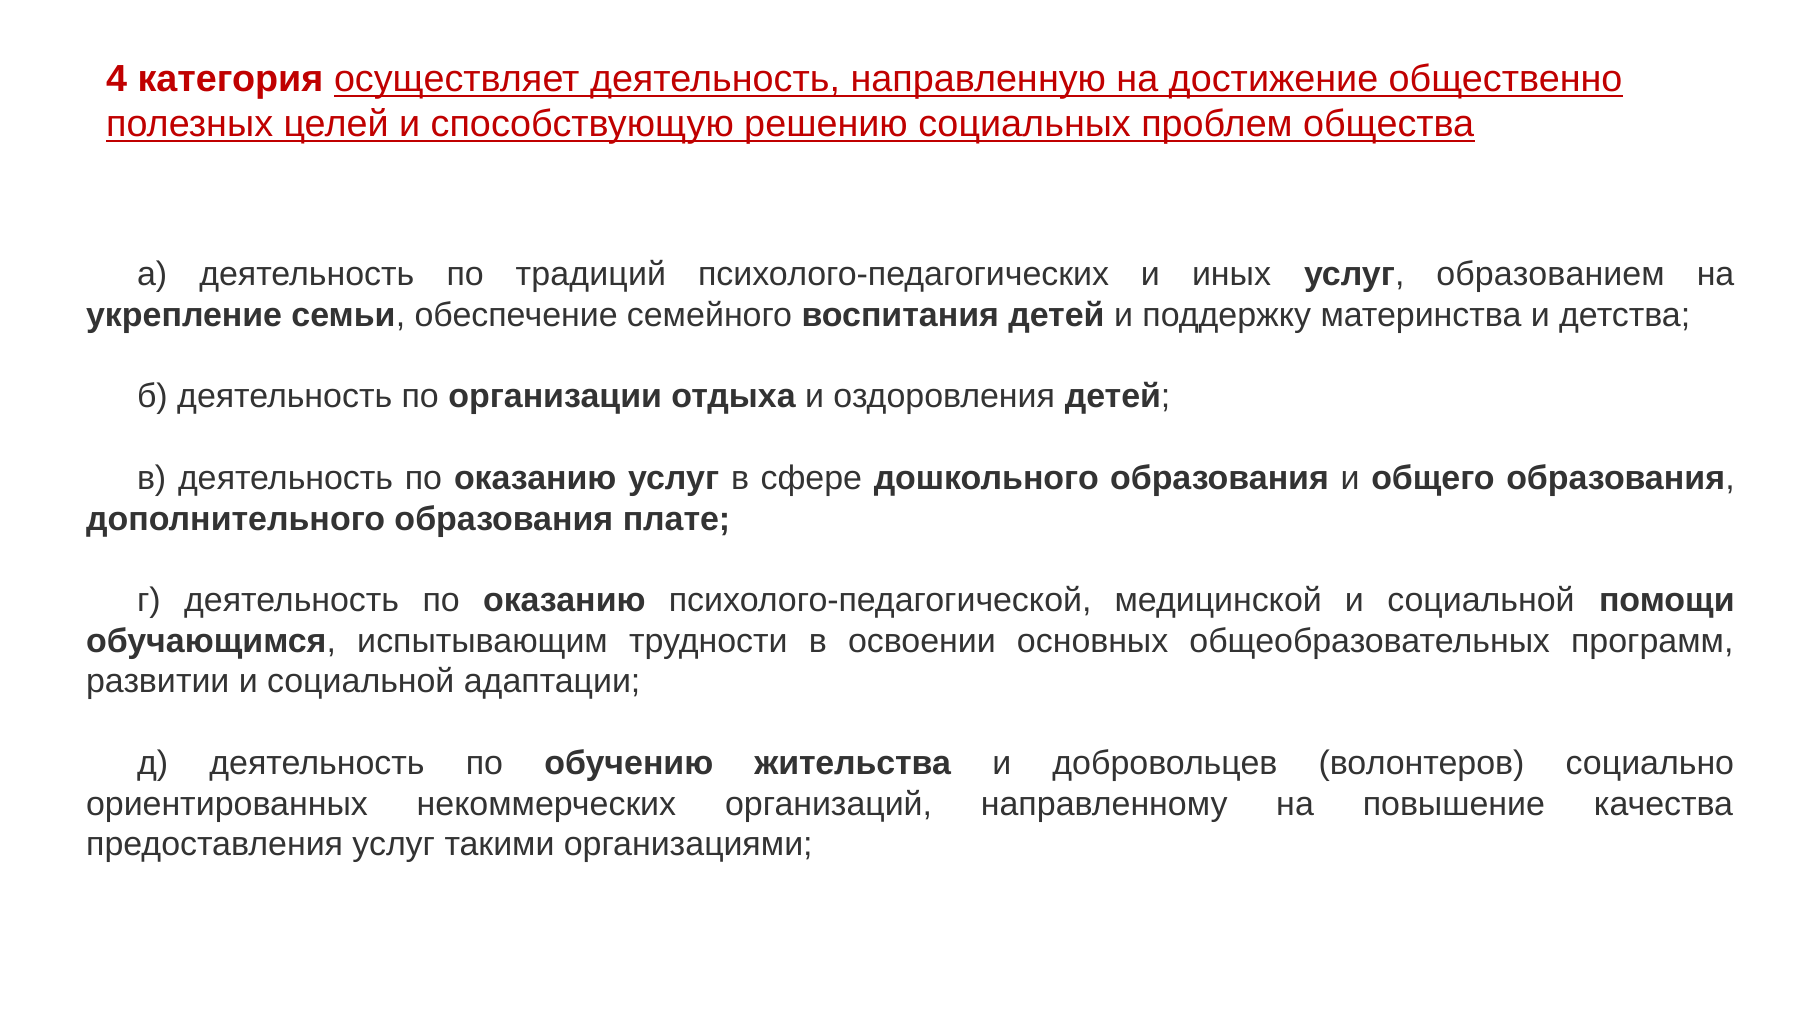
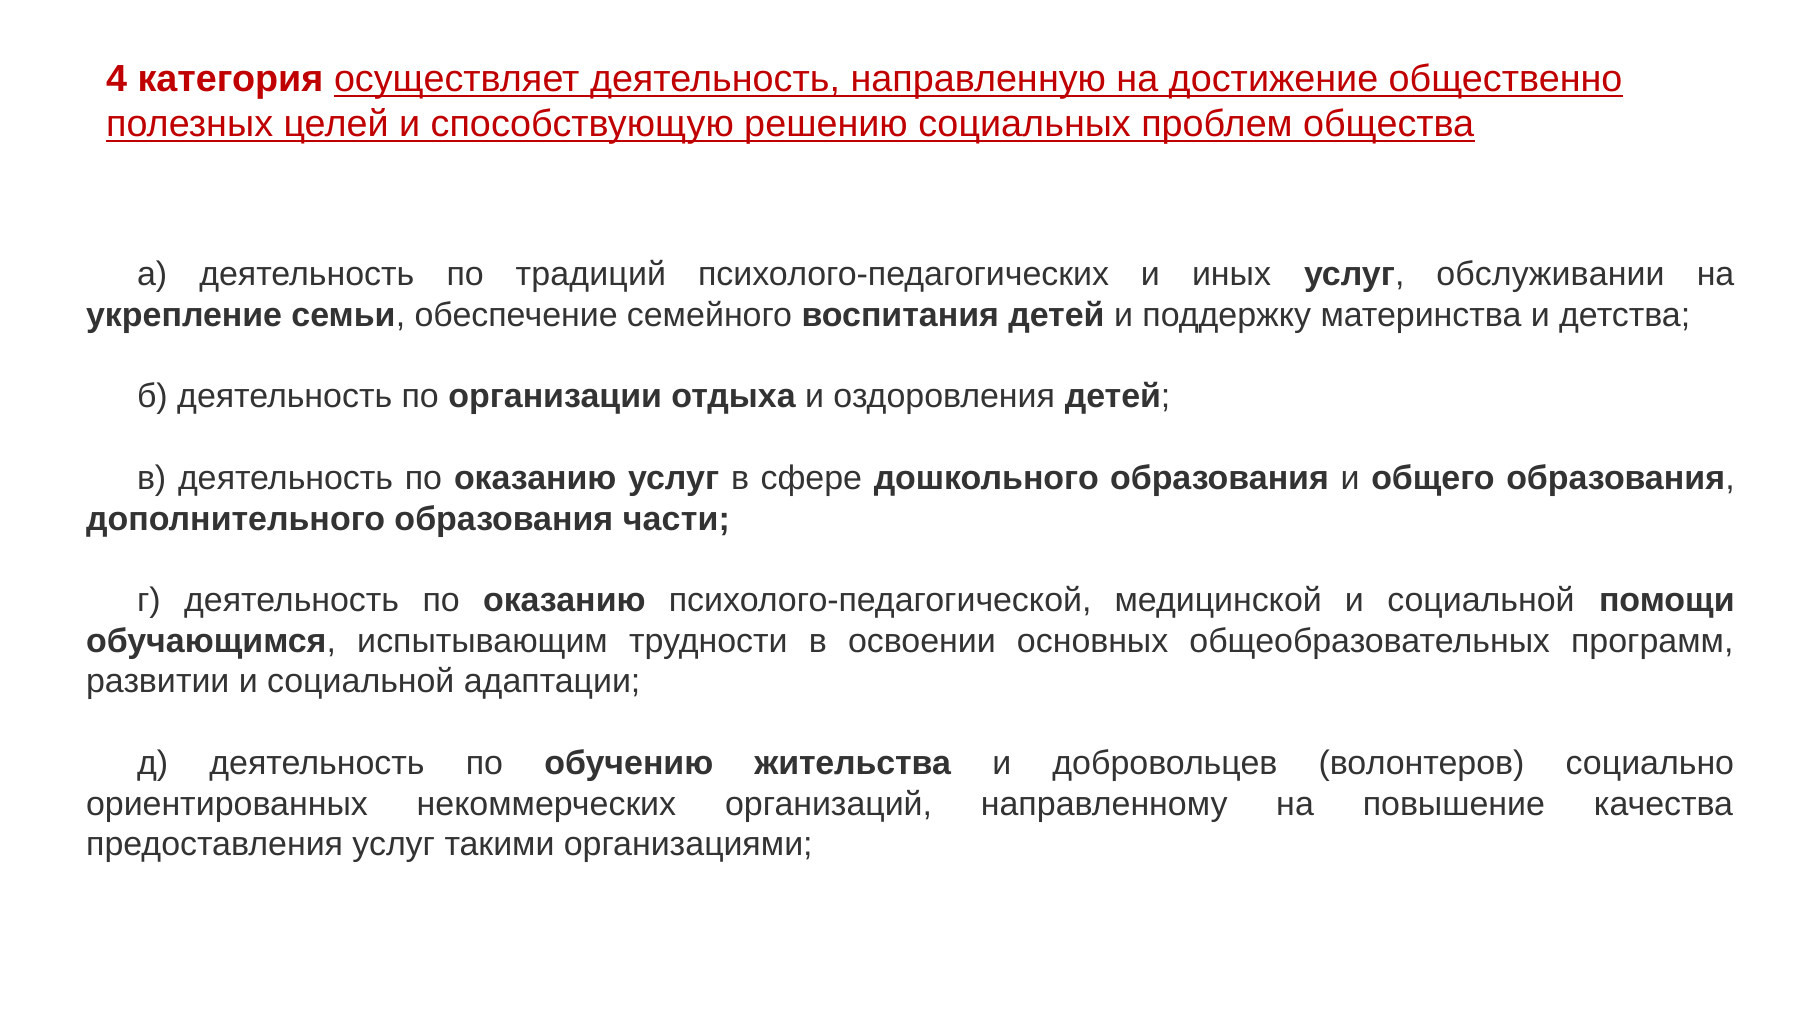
образованием: образованием -> обслуживании (1551, 275)
плате: плате -> части (676, 519)
